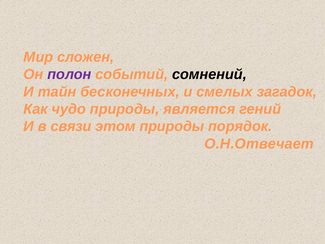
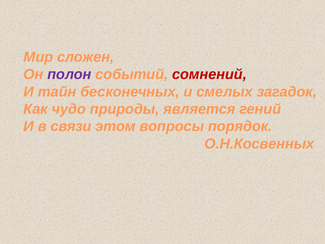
сомнений colour: black -> red (209, 74)
этом природы: природы -> вопросы (172, 126)
О.Н.Отвечает: О.Н.Отвечает -> О.Н.Косвенных (259, 144)
